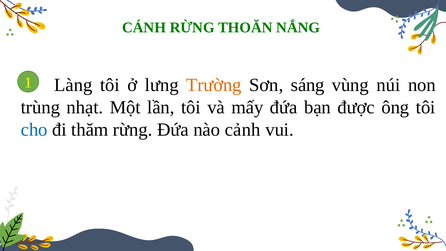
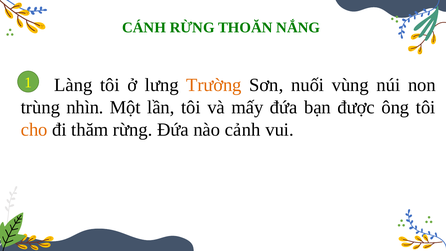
sáng: sáng -> nuối (308, 85)
nhạt: nhạt -> nhìn (85, 107)
cho colour: blue -> orange (34, 130)
